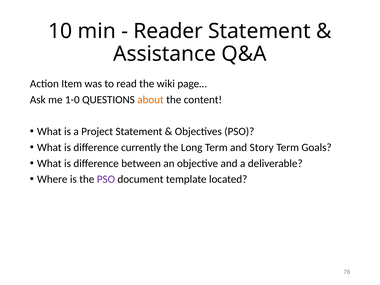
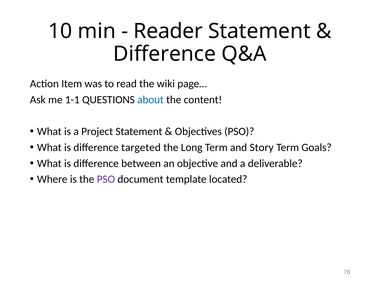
Assistance: Assistance -> Difference (165, 54)
1-0: 1-0 -> 1-1 (72, 100)
about colour: orange -> blue (151, 100)
currently: currently -> targeted (141, 147)
